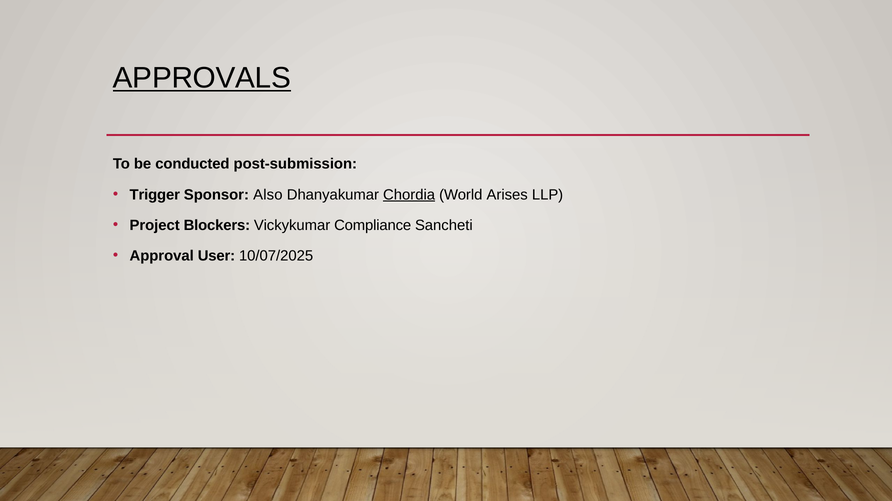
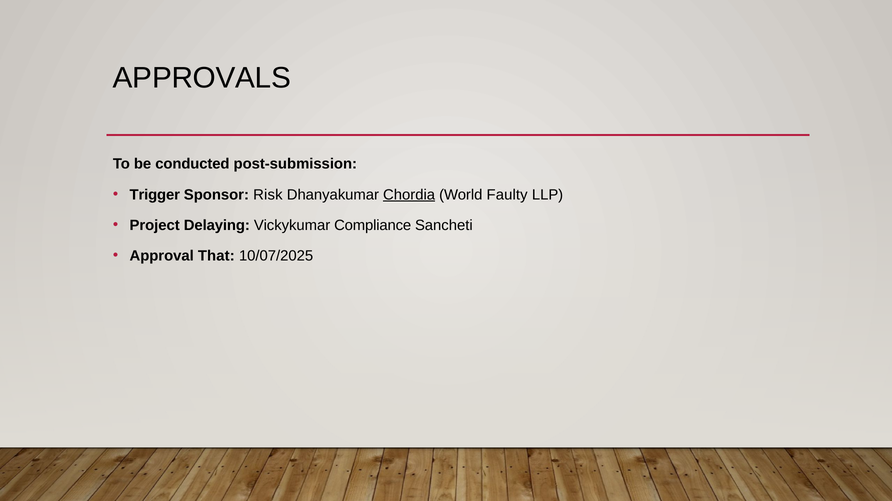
APPROVALS underline: present -> none (202, 78)
Also: Also -> Risk (268, 195)
Arises: Arises -> Faulty (507, 195)
Blockers: Blockers -> Delaying (217, 226)
User: User -> That (216, 256)
